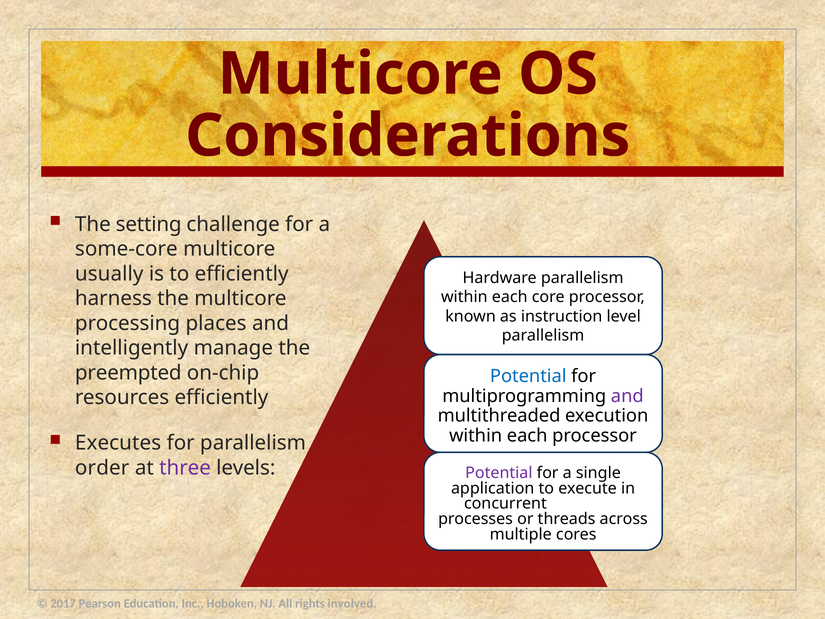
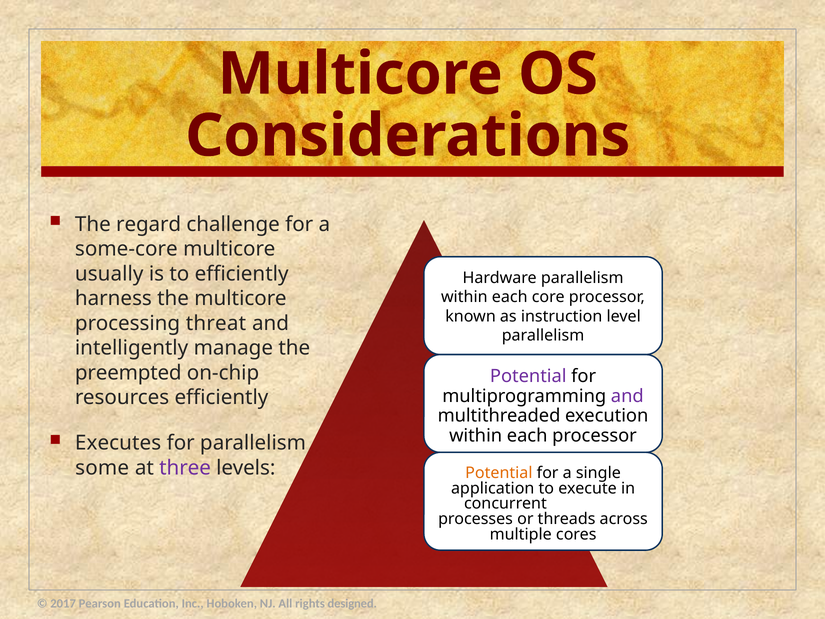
setting: setting -> regard (149, 224)
places: places -> threat (216, 323)
Potential colour: blue -> purple (528, 376)
order: order -> some (102, 468)
Potential colour: purple -> orange (499, 473)
involved: involved -> designed (352, 603)
